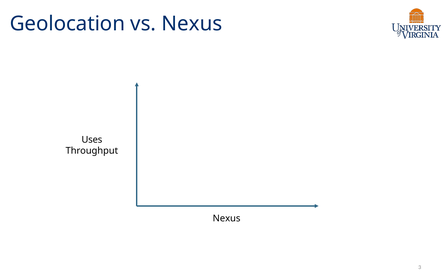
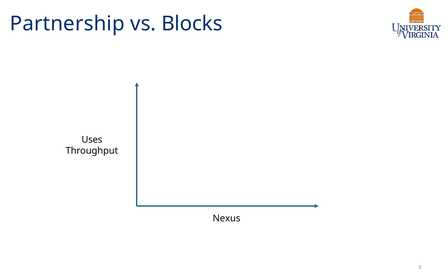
Geolocation: Geolocation -> Partnership (67, 24)
vs Nexus: Nexus -> Blocks (192, 24)
